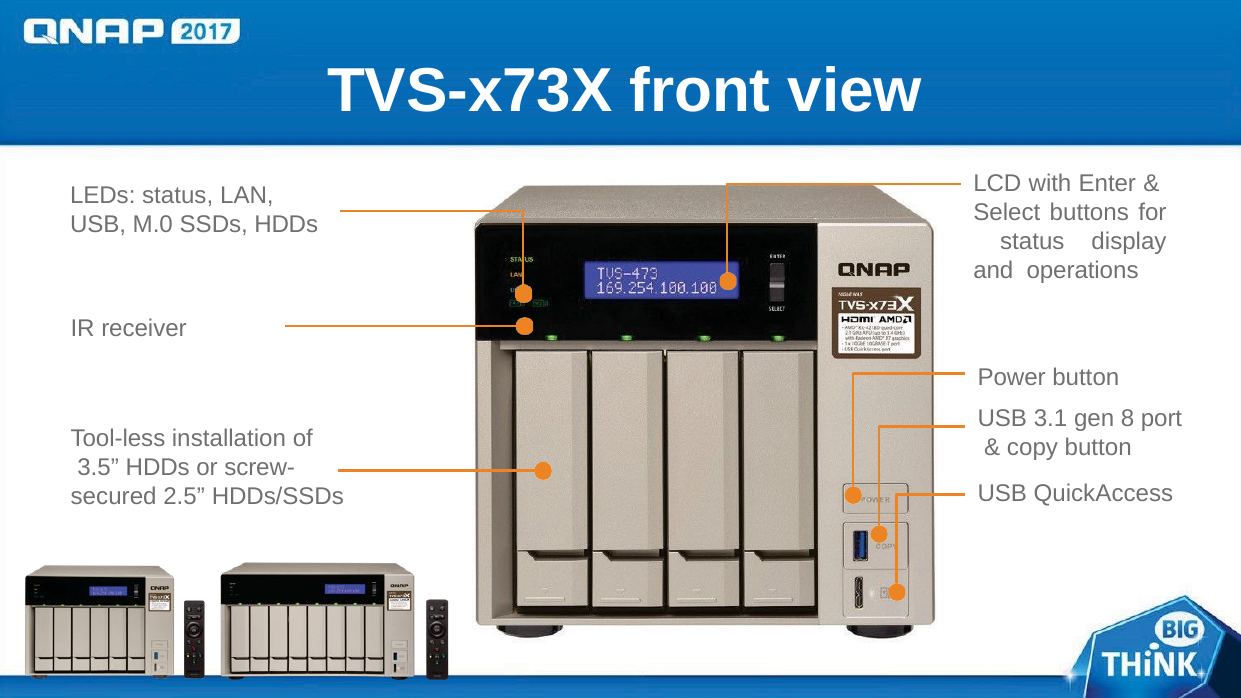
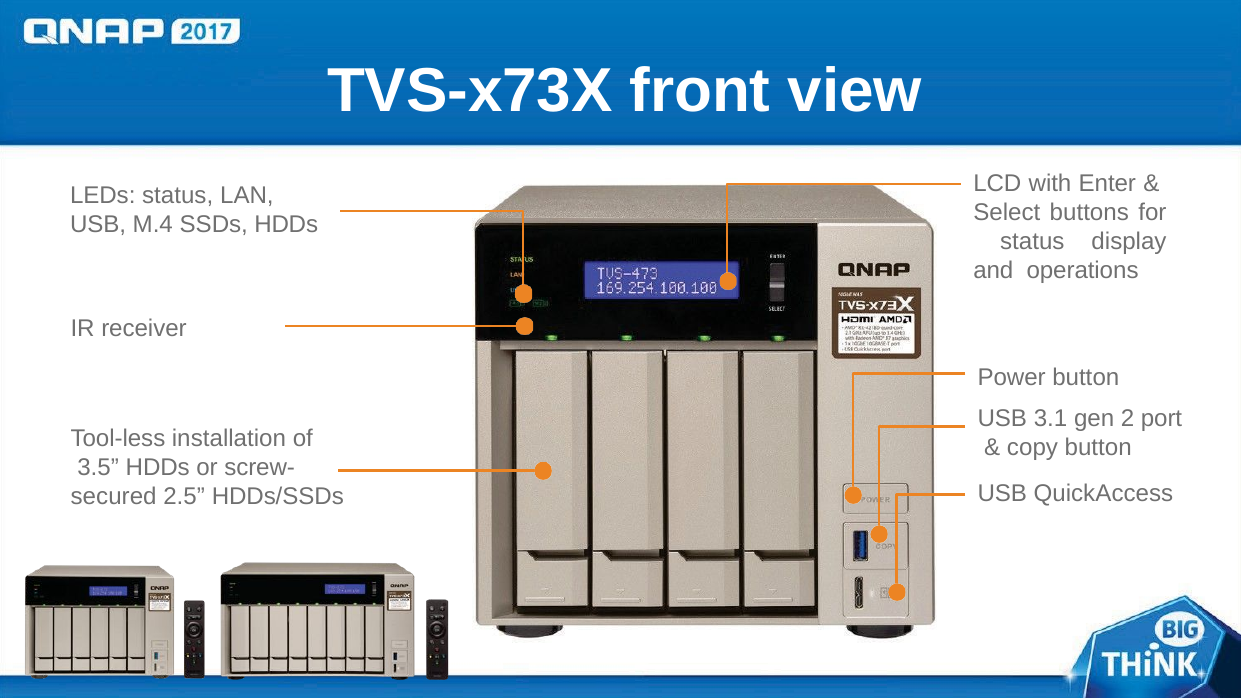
M.0: M.0 -> M.4 (153, 225)
8: 8 -> 2 (1128, 419)
